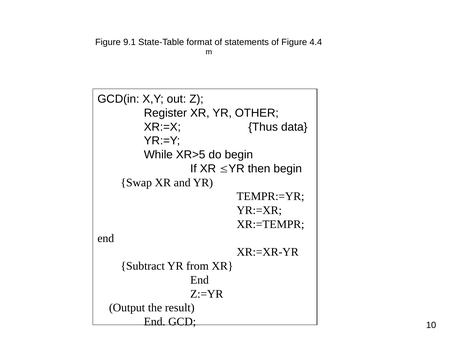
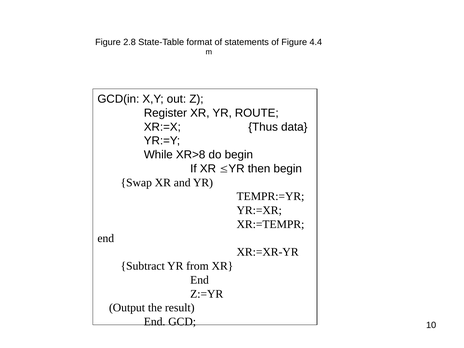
9.1: 9.1 -> 2.8 (130, 42)
OTHER: OTHER -> ROUTE (257, 113)
XR>5: XR>5 -> XR>8 (191, 155)
